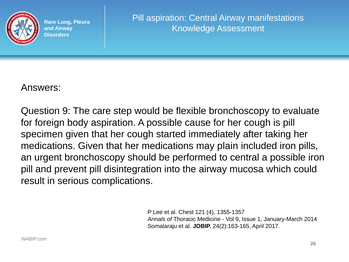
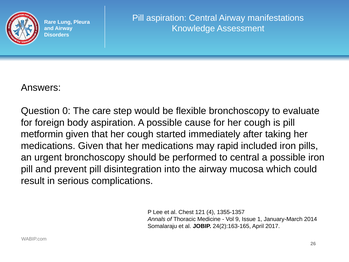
Question 9: 9 -> 0 (66, 111)
specimen: specimen -> metformin (42, 134)
plain: plain -> rapid (228, 146)
